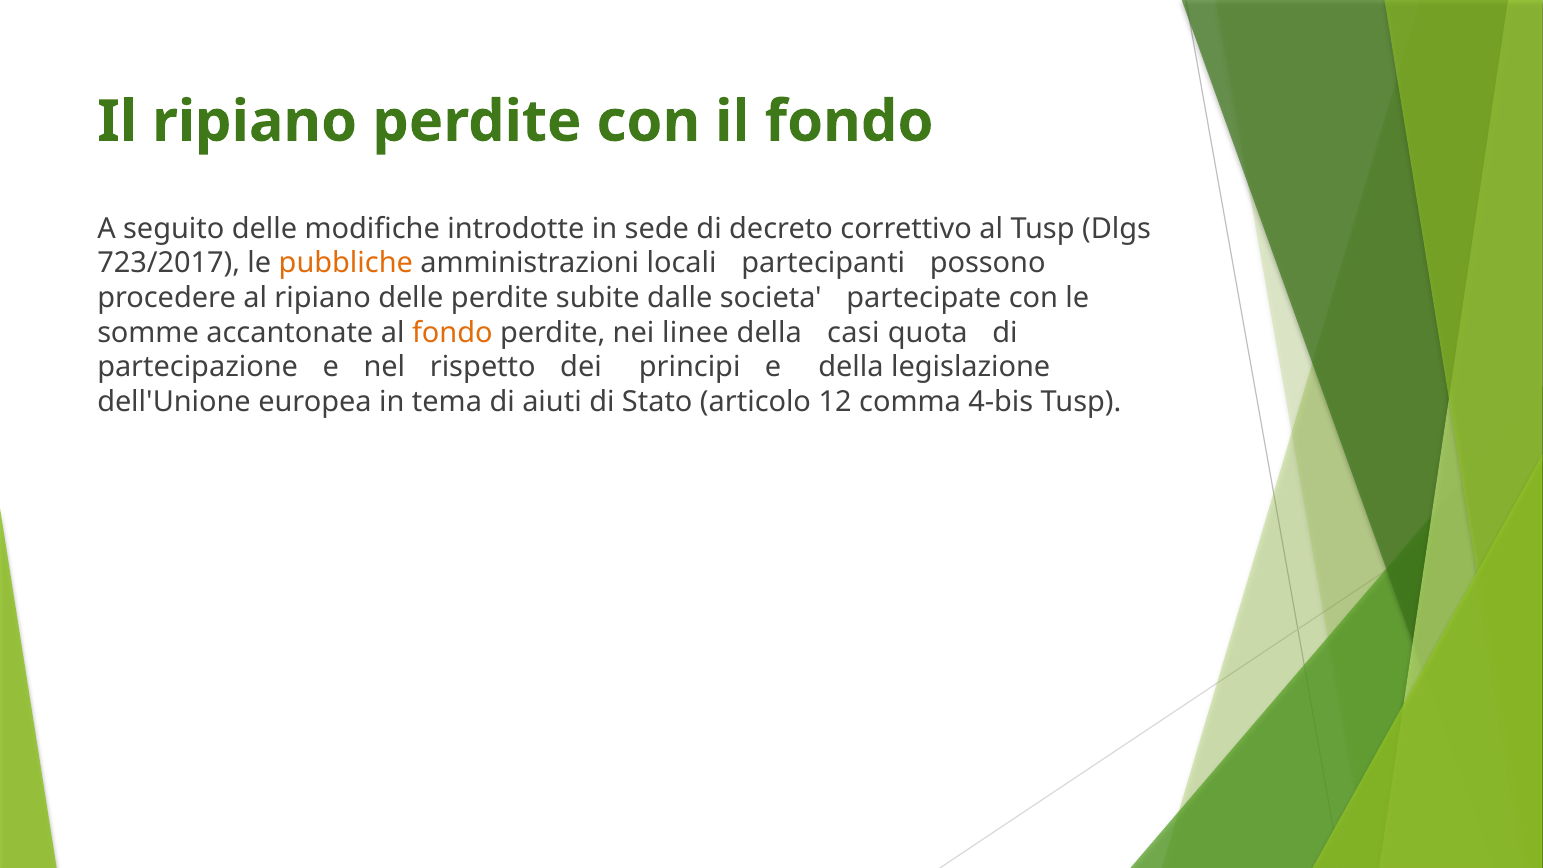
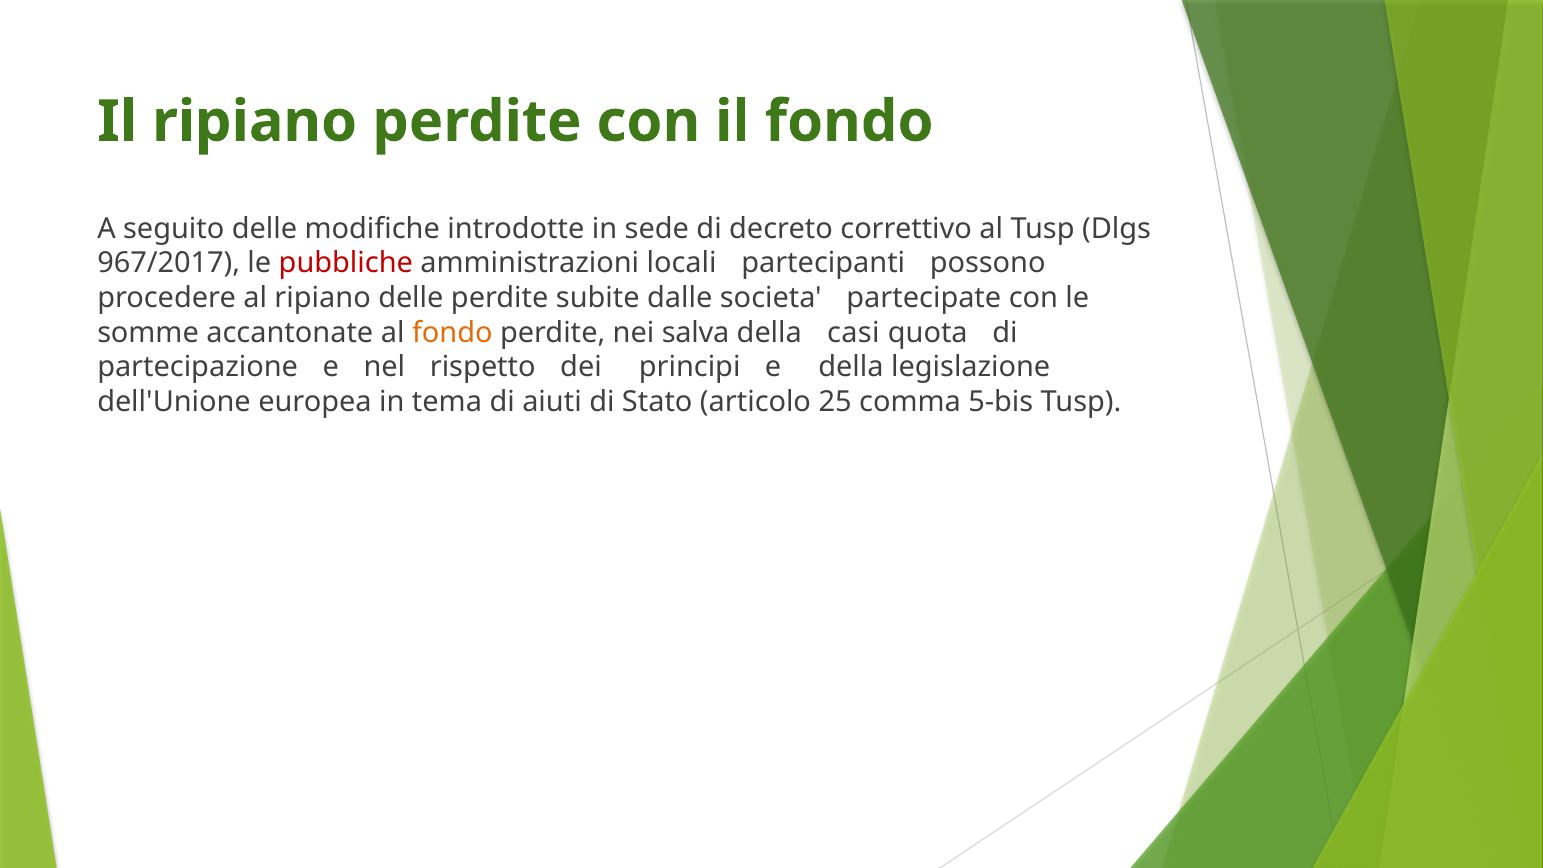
723/2017: 723/2017 -> 967/2017 (169, 263)
pubbliche colour: orange -> red (346, 263)
linee: linee -> salva (696, 333)
12: 12 -> 25 (835, 402)
4-bis: 4-bis -> 5-bis (1001, 402)
